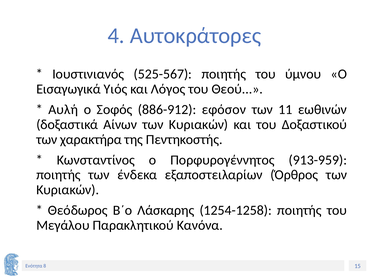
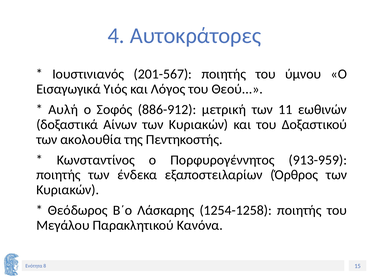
525-567: 525-567 -> 201-567 (163, 74)
εφόσον: εφόσον -> μετρική (224, 109)
χαρακτήρα: χαρακτήρα -> ακολουθία (91, 139)
